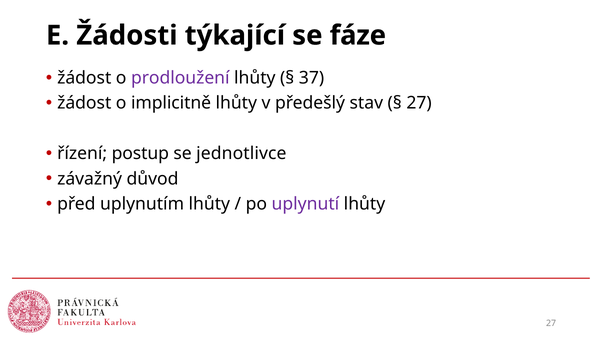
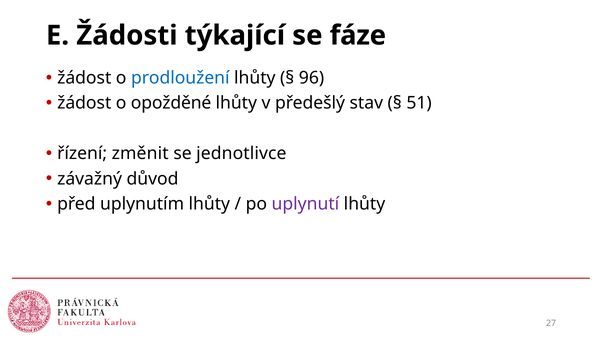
prodloužení colour: purple -> blue (180, 78)
37: 37 -> 96 (312, 78)
implicitně: implicitně -> opožděné (171, 103)
27: 27 -> 51 (419, 103)
postup: postup -> změnit (140, 153)
